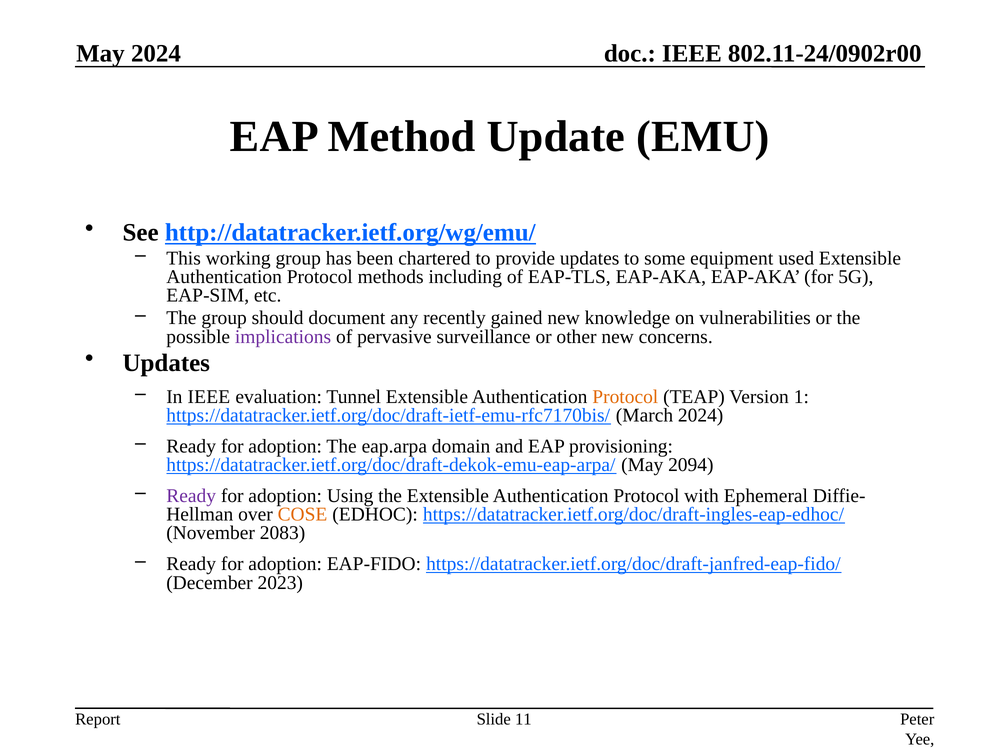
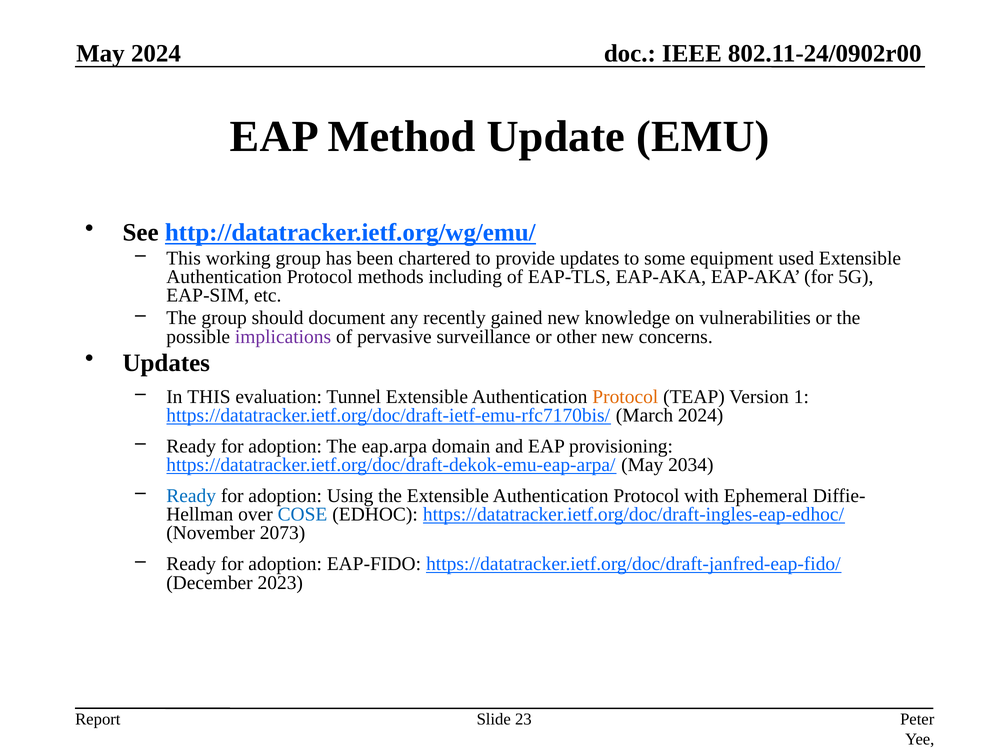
In IEEE: IEEE -> THIS (209, 397)
2094: 2094 -> 2034 (691, 465)
Ready colour: purple -> blue (191, 496)
COSE colour: orange -> blue (302, 514)
2083: 2083 -> 2073 (283, 533)
11: 11 -> 23 (523, 719)
